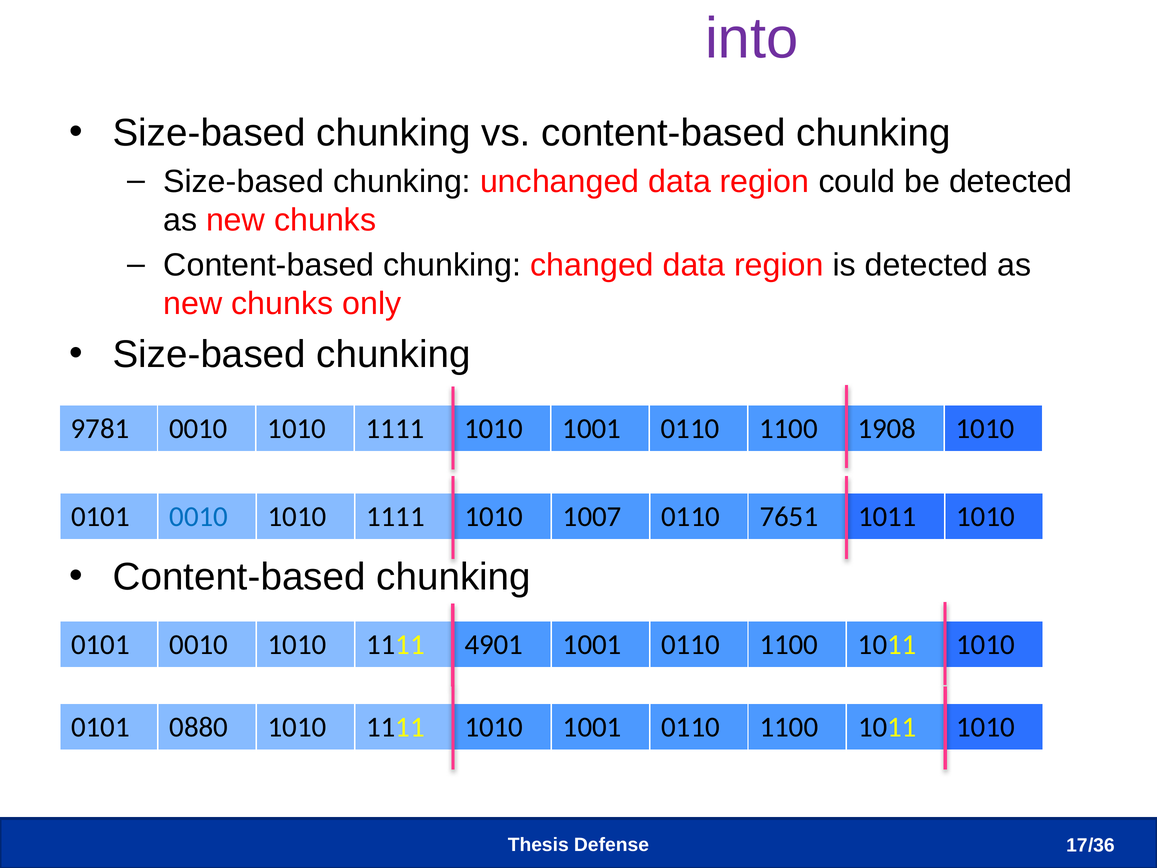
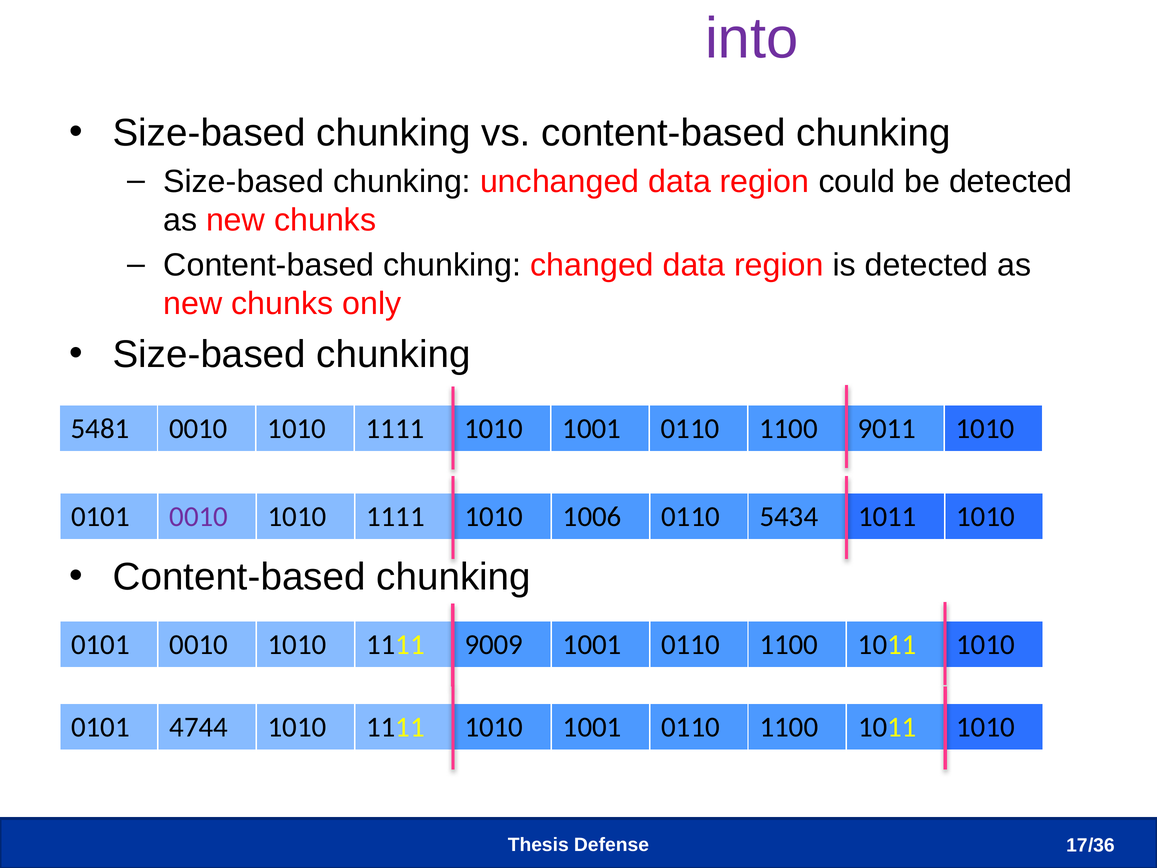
9781: 9781 -> 5481 (100, 428)
1908: 1908 -> 9011 (887, 428)
0010 colour: blue -> purple (199, 516)
1007: 1007 -> 1006 (592, 516)
7651: 7651 -> 5434 (789, 516)
4901: 4901 -> 9009 (494, 645)
0880: 0880 -> 4744 (199, 727)
